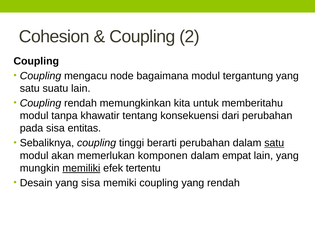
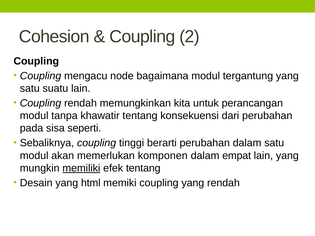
memberitahu: memberitahu -> perancangan (252, 103)
entitas: entitas -> seperti (84, 128)
satu underline: present -> none (274, 143)
efek tertentu: tertentu -> tentang (143, 168)
yang sisa: sisa -> html (91, 183)
